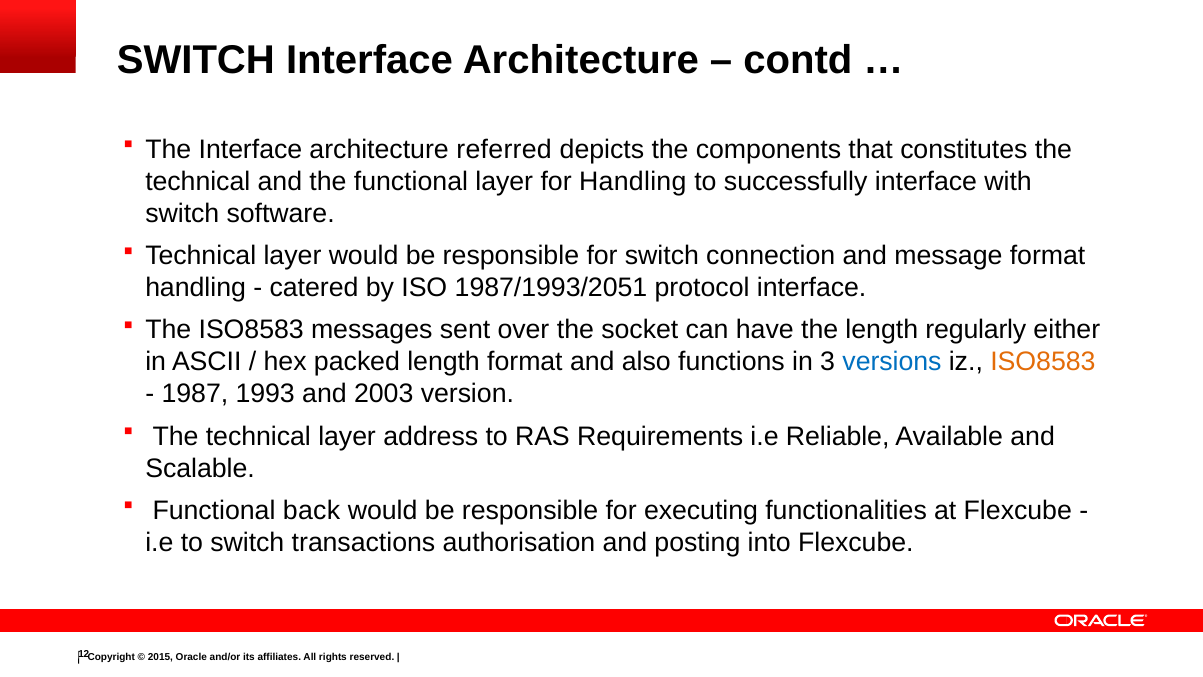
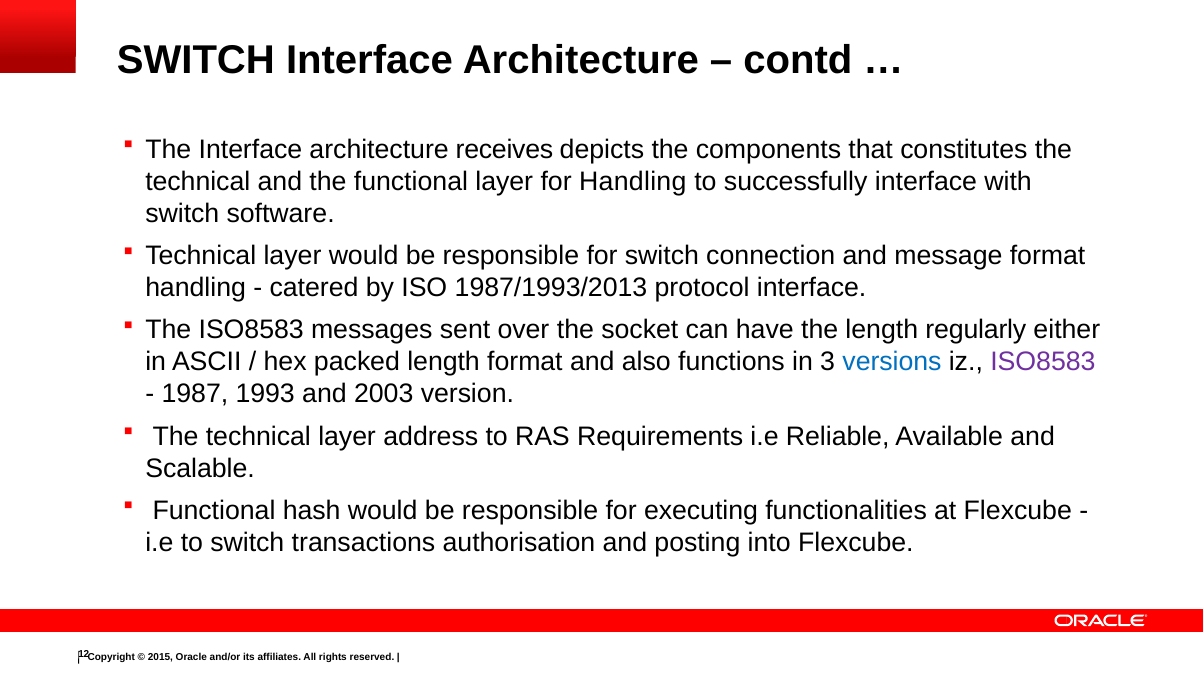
referred: referred -> receives (504, 149)
1987/1993/2051: 1987/1993/2051 -> 1987/1993/2013 (551, 288)
ISO8583 colour: orange -> purple (1043, 362)
back: back -> hash (312, 510)
